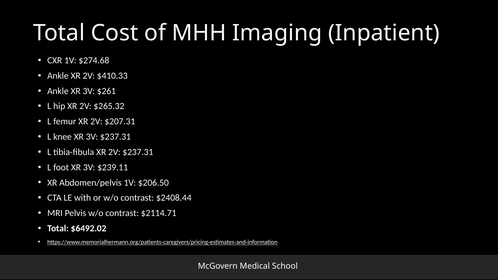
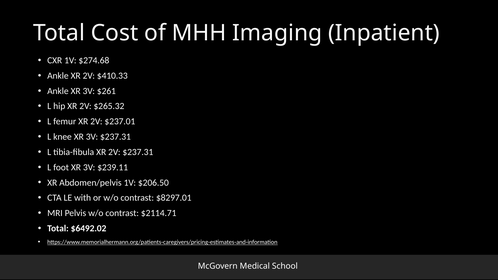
$207.31: $207.31 -> $237.01 (120, 122)
$2408.44: $2408.44 -> $8297.01 (174, 198)
